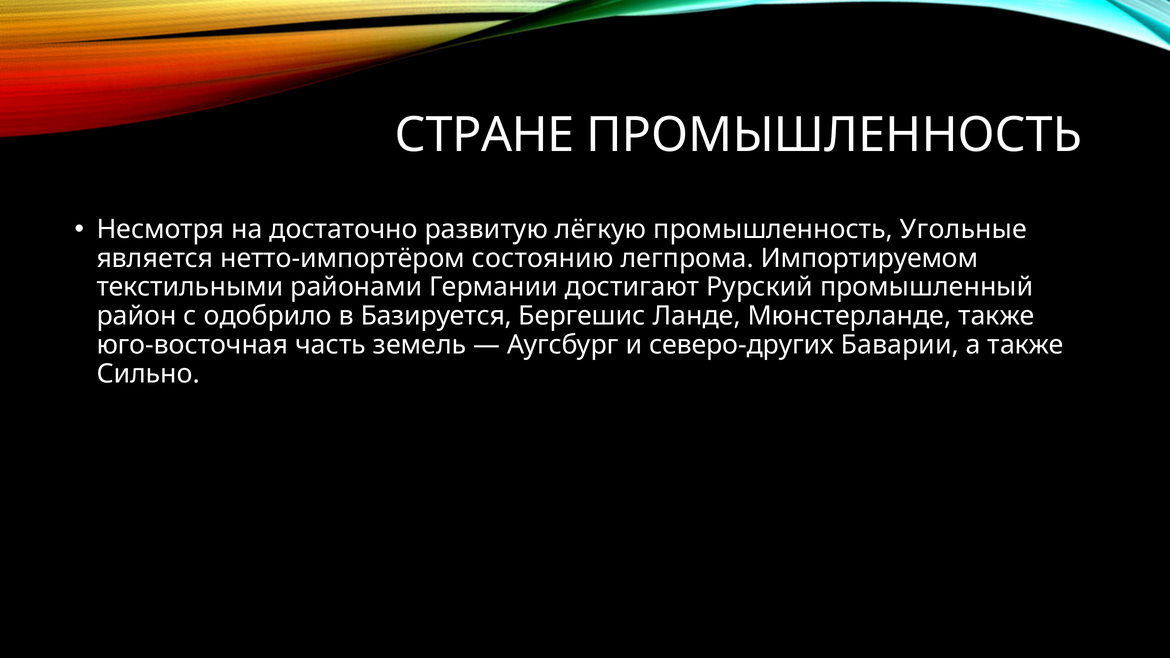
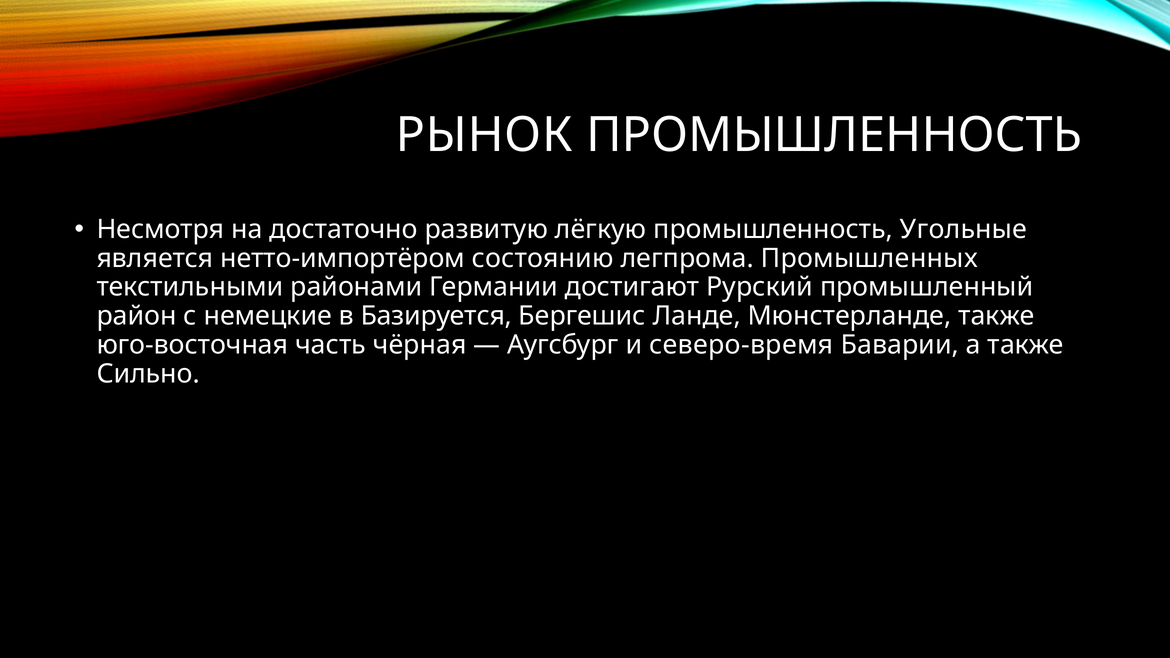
СТРАНЕ: СТРАНЕ -> РЫНОК (484, 135)
Импортируемом: Импортируемом -> Промышленных (869, 258)
одобрило: одобрило -> немецкие (268, 316)
земель: земель -> чёрная (420, 345)
северо-других: северо-других -> северо-время (741, 345)
